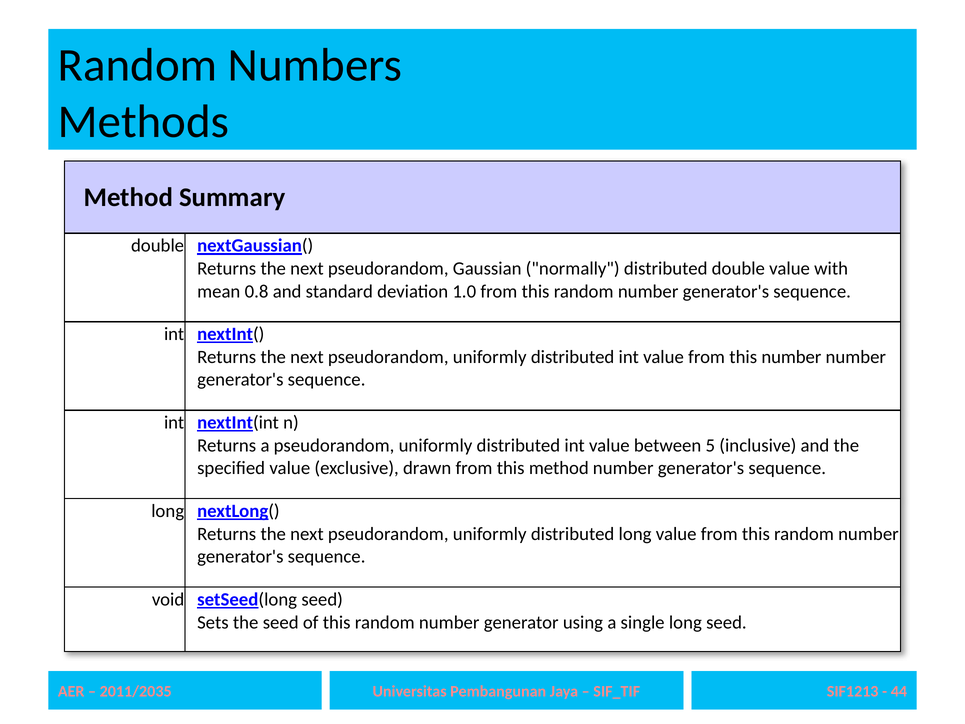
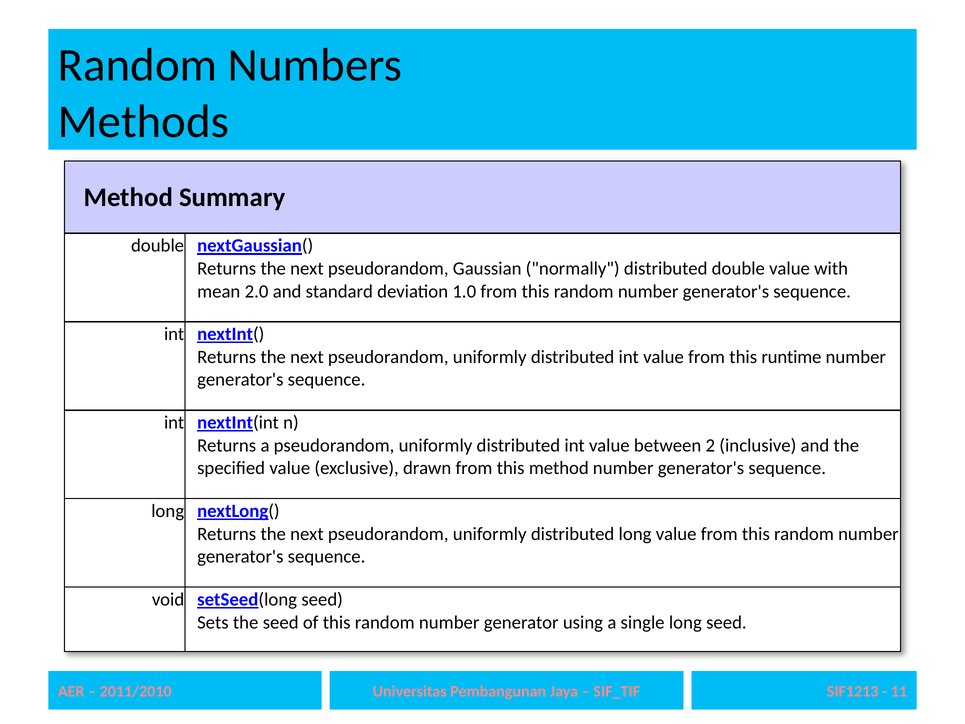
0.8: 0.8 -> 2.0 (257, 291)
this number: number -> runtime (791, 357)
5: 5 -> 2 (710, 445)
2011/2035: 2011/2035 -> 2011/2010 (136, 691)
44: 44 -> 11 (899, 691)
